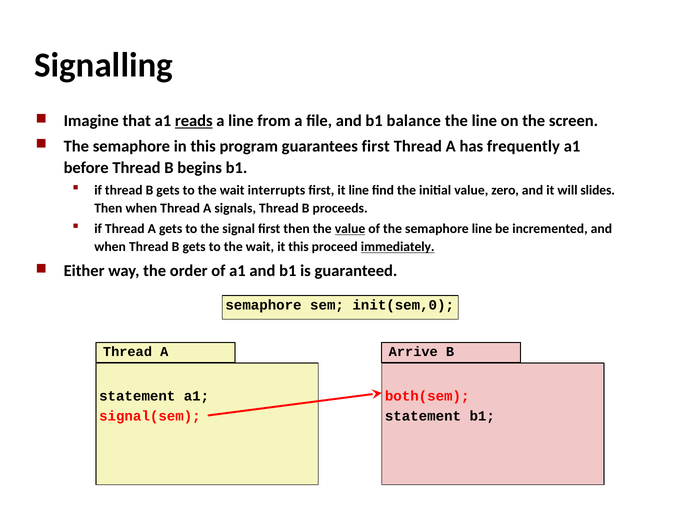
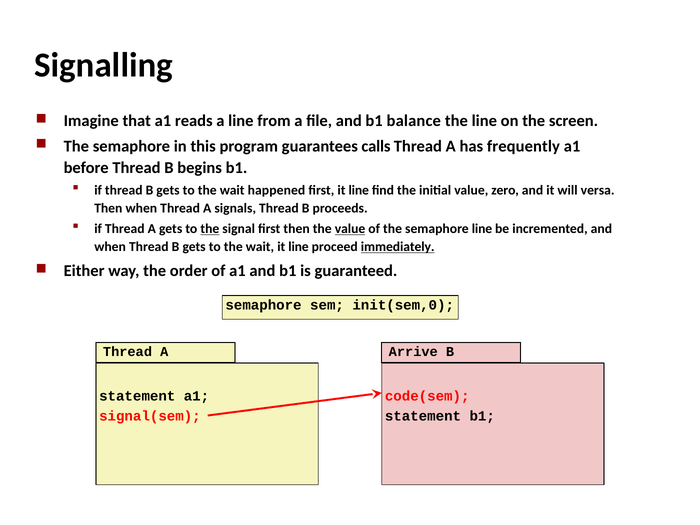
reads underline: present -> none (194, 121)
guarantees first: first -> calls (376, 146)
interrupts: interrupts -> happened (276, 190)
slides: slides -> versa (598, 190)
the underline: none -> present (210, 229)
wait it this: this -> line (299, 247)
both(sem: both(sem -> code(sem (427, 396)
